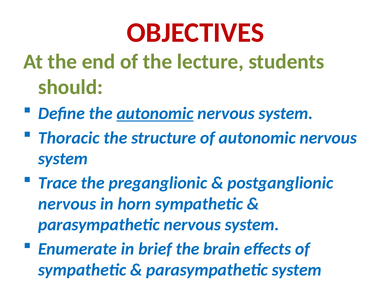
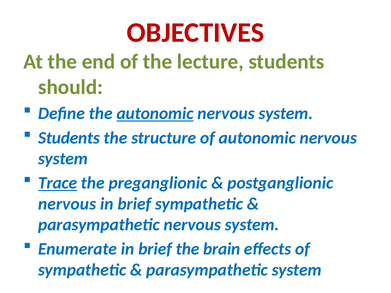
Thoracic: Thoracic -> Students (69, 138)
Trace underline: none -> present (58, 183)
horn: horn -> brief (134, 204)
